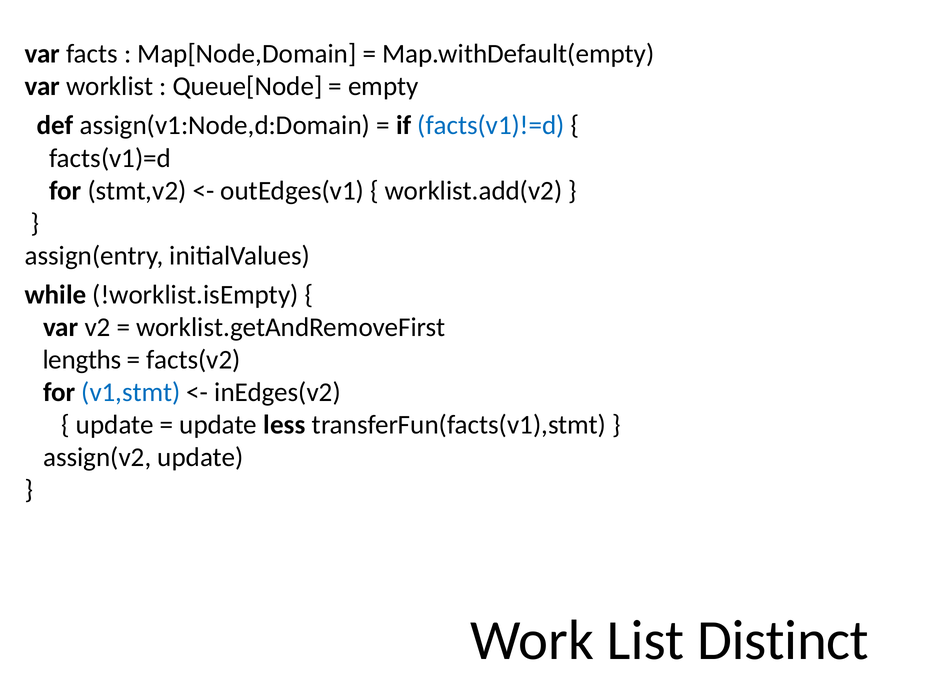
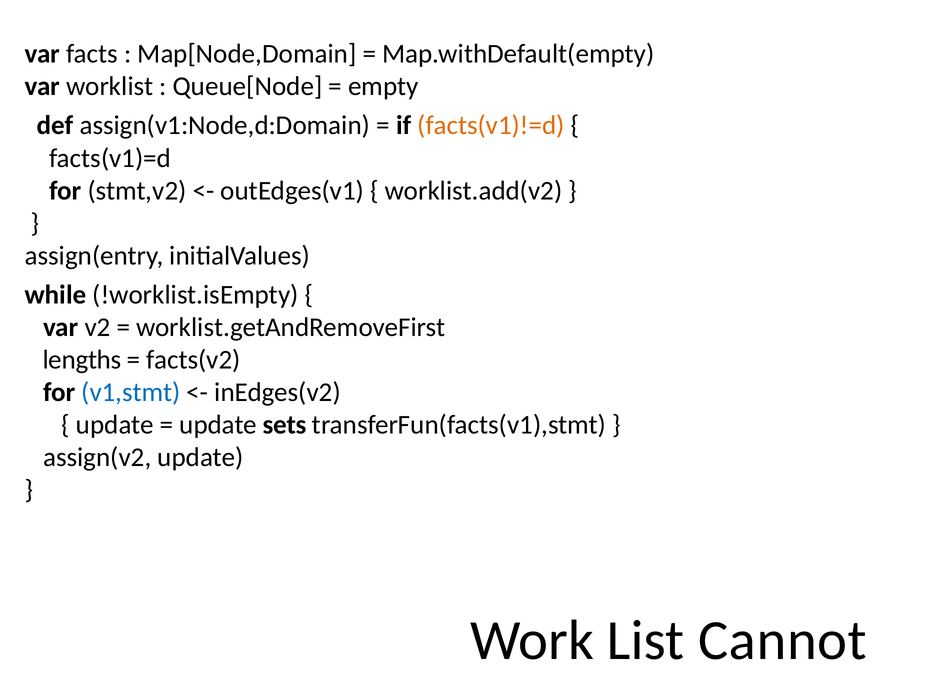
facts(v1)!=d colour: blue -> orange (491, 126)
less: less -> sets (285, 425)
Distinct: Distinct -> Cannot (782, 640)
